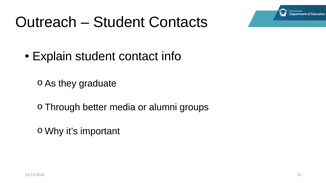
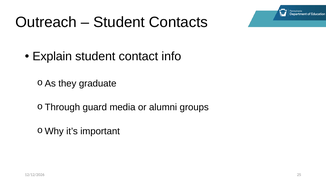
better: better -> guard (95, 108)
